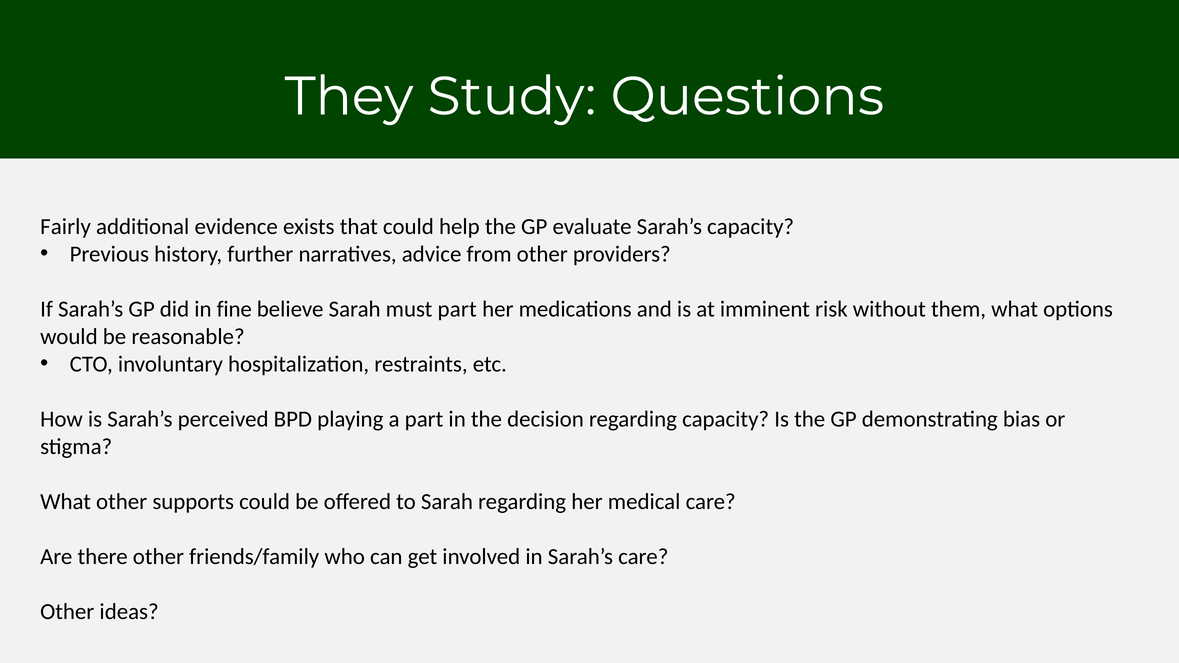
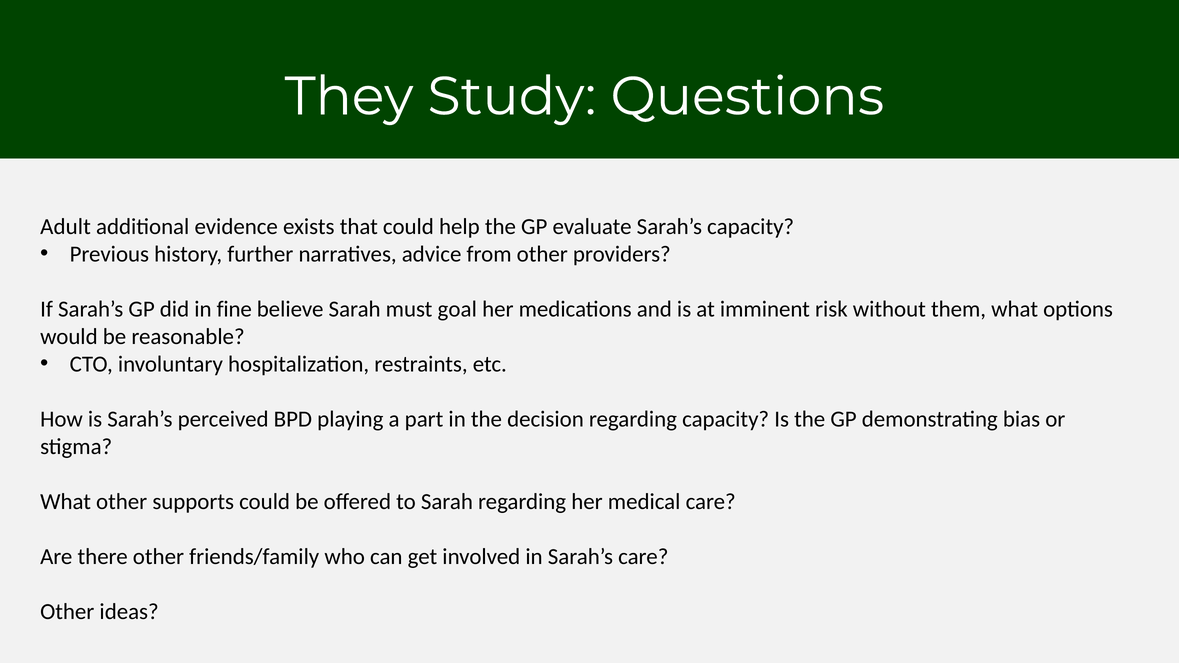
Fairly: Fairly -> Adult (66, 227)
must part: part -> goal (457, 309)
